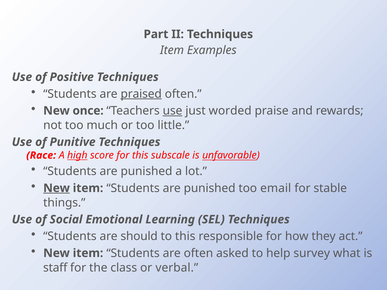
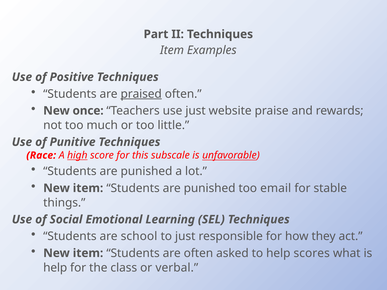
use underline: present -> none (173, 111)
worded: worded -> website (230, 111)
New underline: present -> none (57, 188)
should: should -> school (139, 236)
to this: this -> just (185, 236)
survey: survey -> scores (312, 253)
staff: staff -> help (55, 268)
